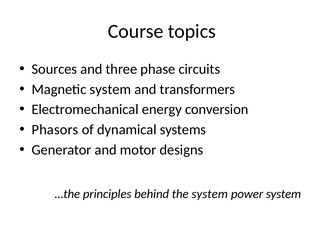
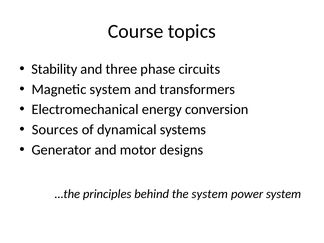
Sources: Sources -> Stability (54, 69)
Phasors: Phasors -> Sources (55, 130)
